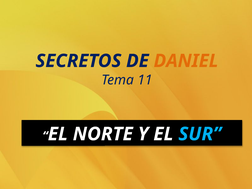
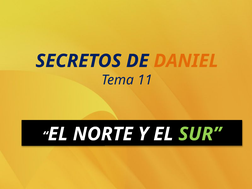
SUR colour: light blue -> light green (200, 134)
